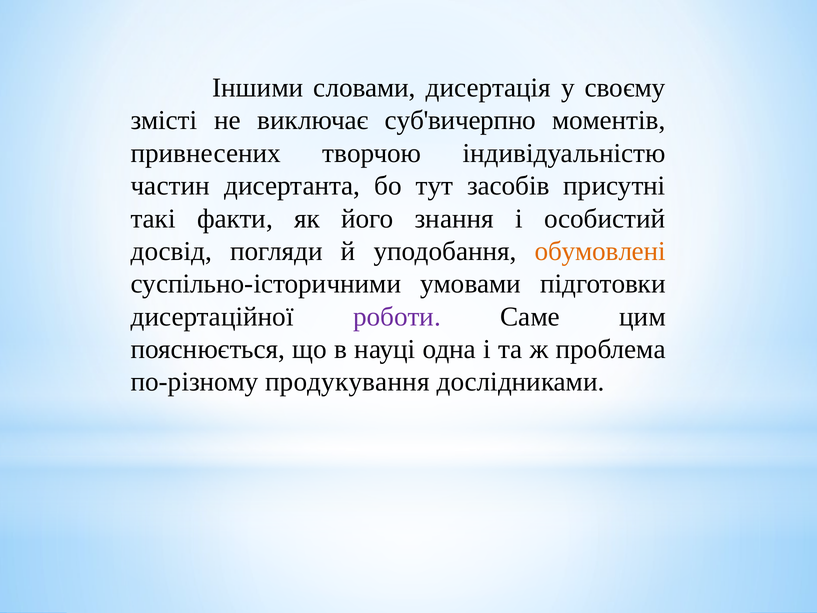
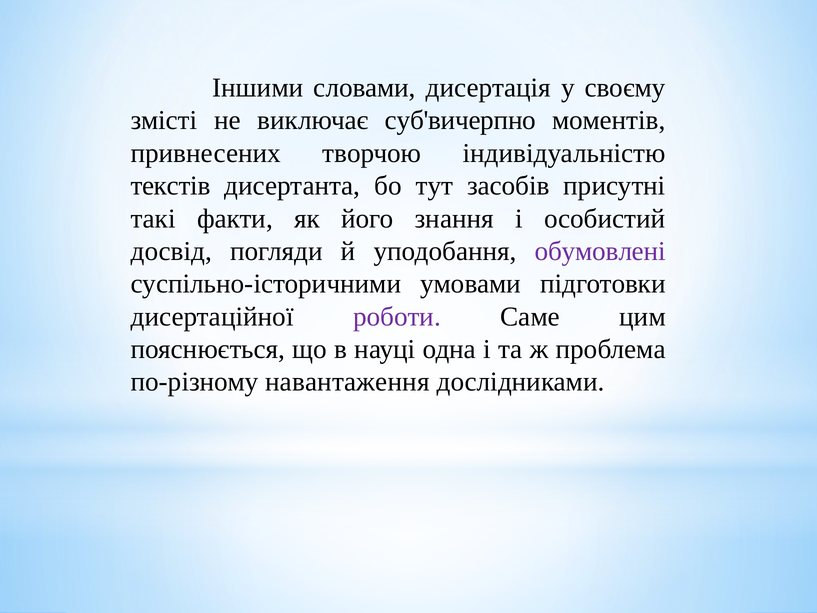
частин: частин -> текстів (171, 186)
обумовлені colour: orange -> purple (600, 251)
продукування: продукування -> навантаження (347, 382)
